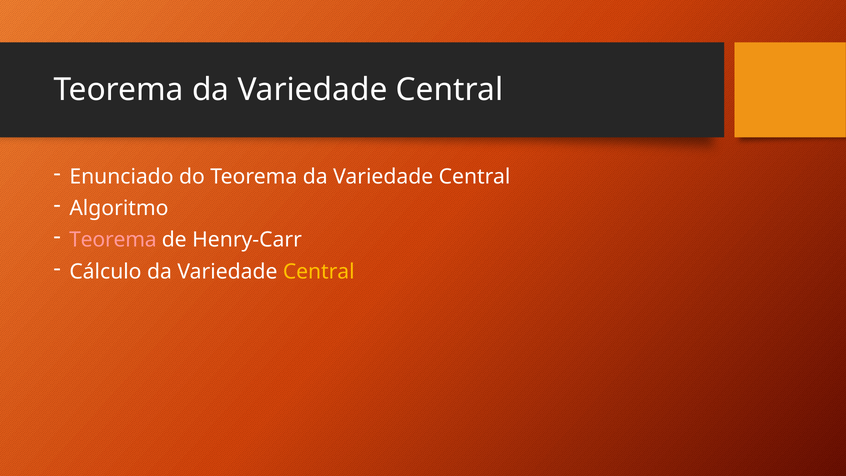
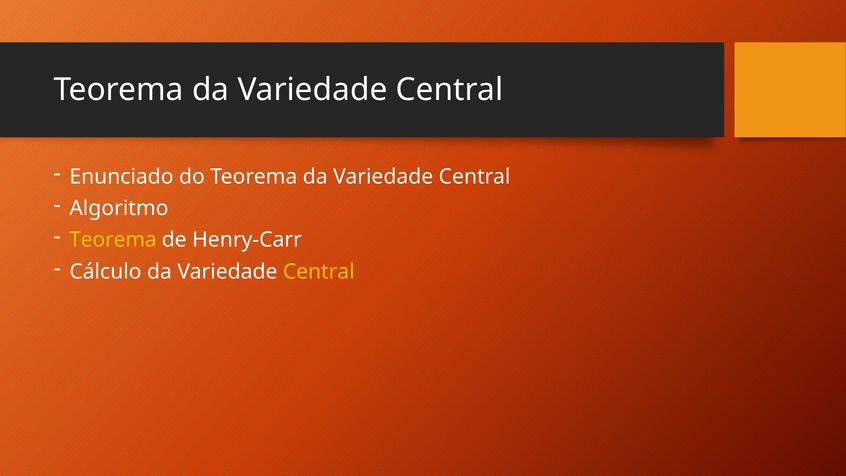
Teorema colour: pink -> yellow (113, 240)
